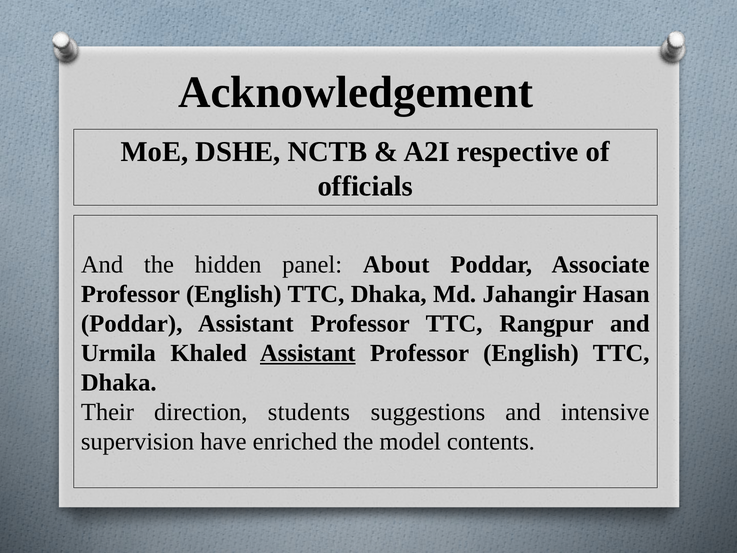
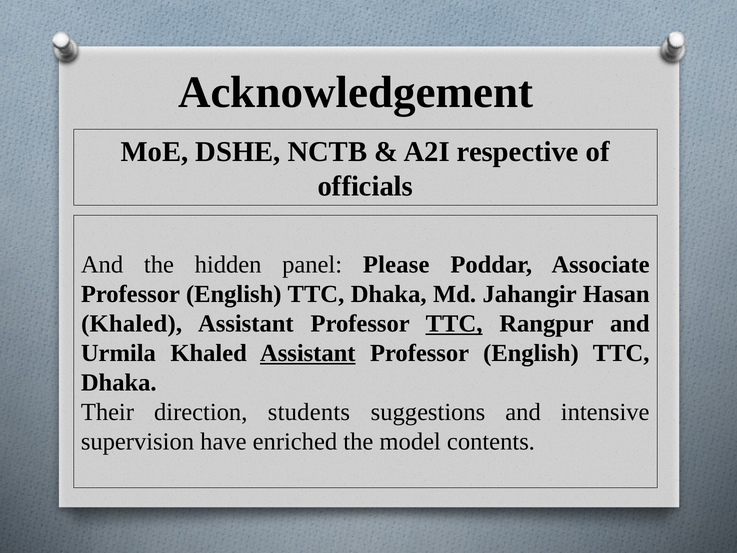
About: About -> Please (396, 264)
Poddar: Poddar -> Khaled (132, 323)
TTC underline: none -> present (454, 323)
